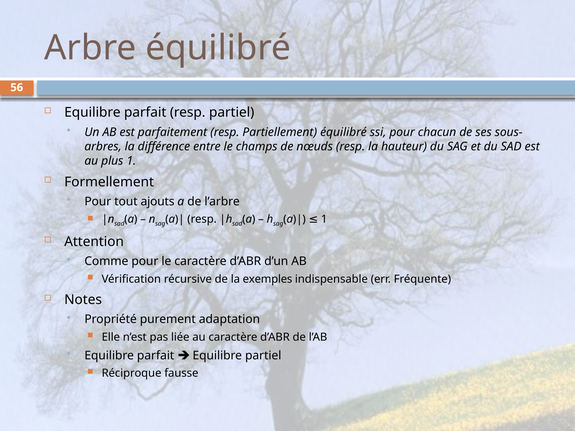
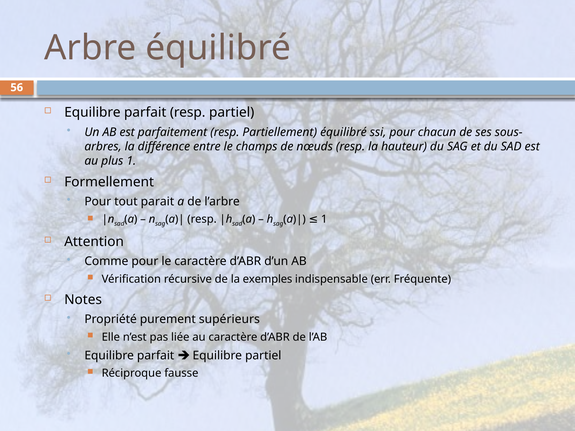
ajouts: ajouts -> parait (157, 202)
adaptation: adaptation -> supérieurs (229, 319)
